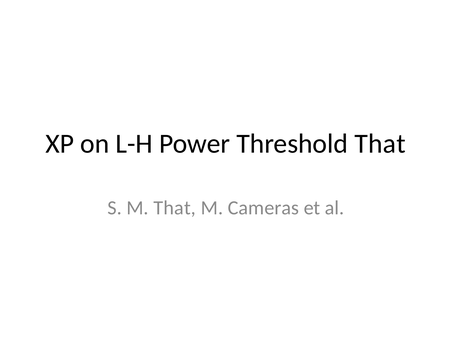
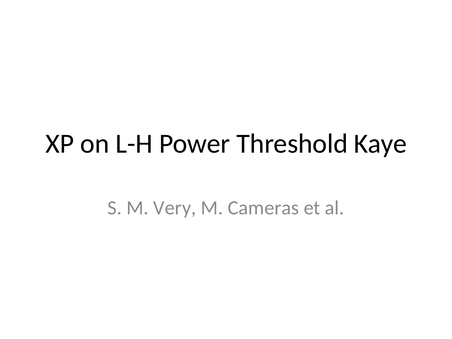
Threshold That: That -> Kaye (380, 144)
M That: That -> Very (175, 208)
